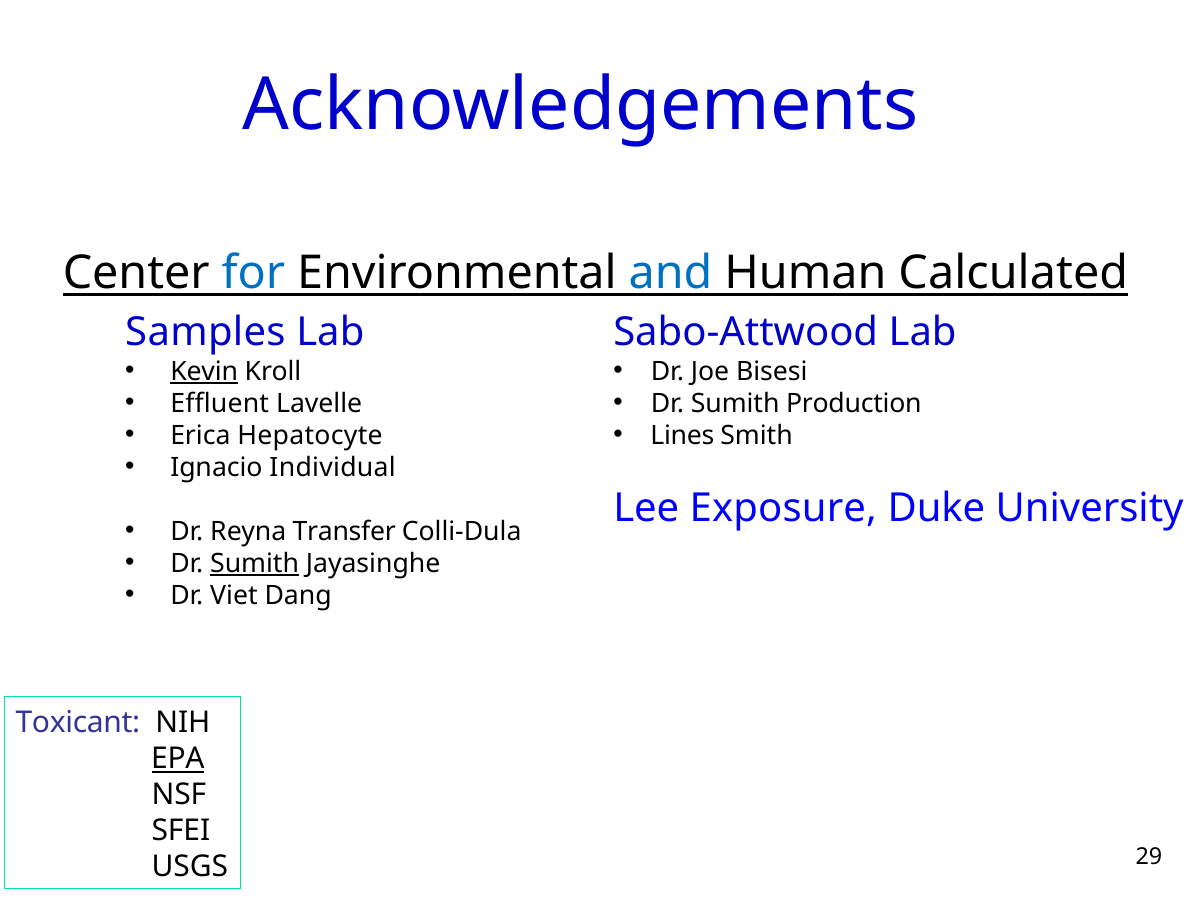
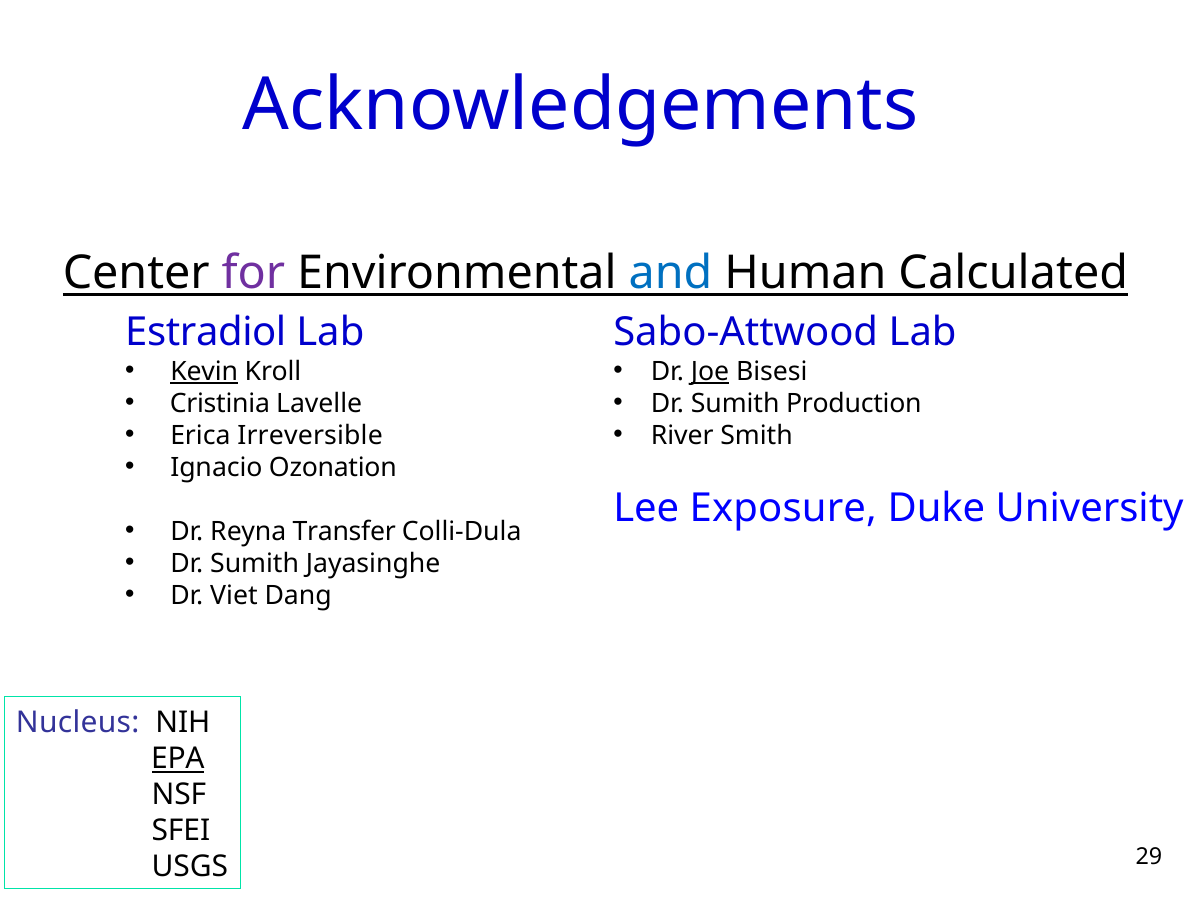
for colour: blue -> purple (253, 273)
Samples: Samples -> Estradiol (206, 333)
Joe underline: none -> present (710, 372)
Effluent: Effluent -> Cristinia (220, 404)
Lines: Lines -> River (682, 436)
Hepatocyte: Hepatocyte -> Irreversible (310, 436)
Individual: Individual -> Ozonation (333, 468)
Sumith underline: present -> none (255, 564)
Toxicant: Toxicant -> Nucleus (78, 723)
